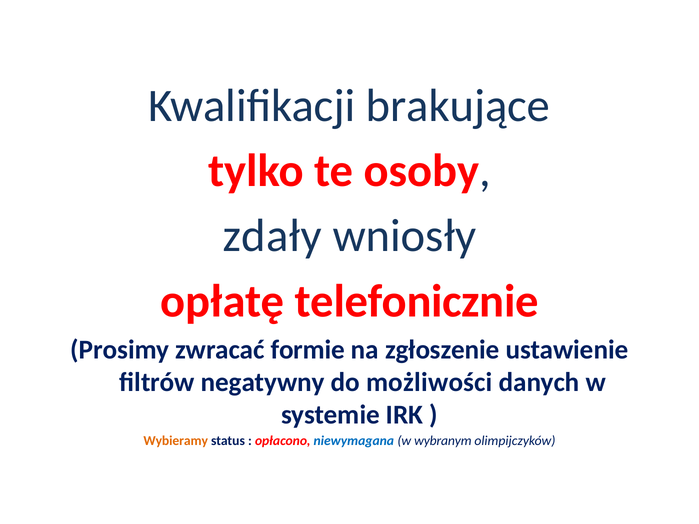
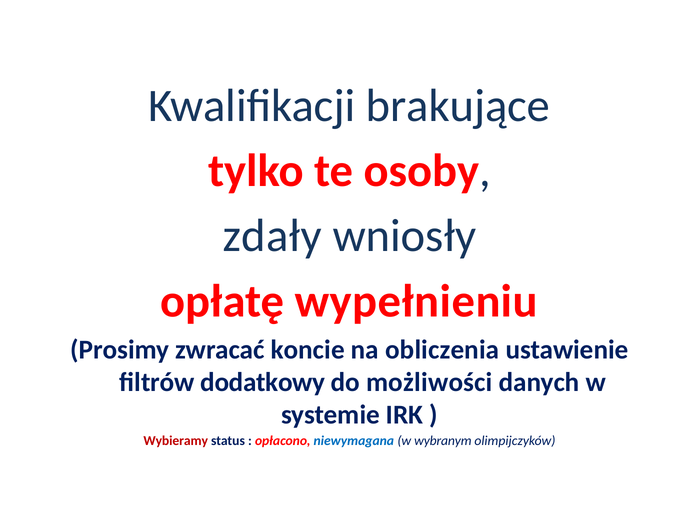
telefonicznie: telefonicznie -> wypełnieniu (416, 301)
formie: formie -> koncie (308, 350)
zgłoszenie: zgłoszenie -> obliczenia (442, 350)
negatywny: negatywny -> dodatkowy (263, 382)
Wybieramy colour: orange -> red (176, 441)
